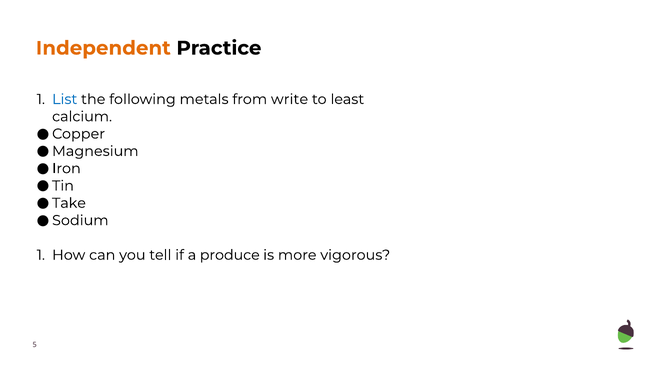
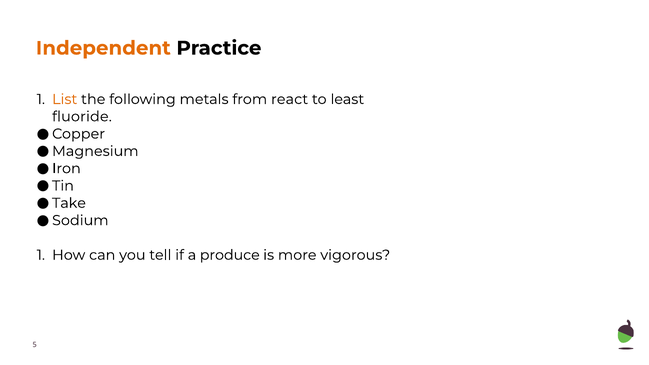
List colour: blue -> orange (65, 99)
write: write -> react (290, 99)
calcium: calcium -> fluoride (82, 117)
